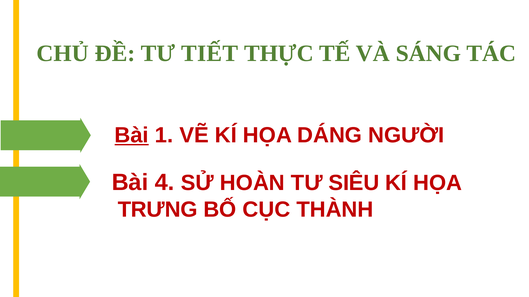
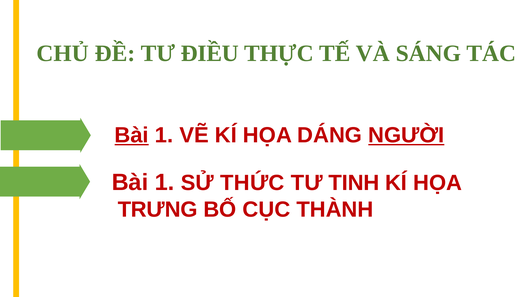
TIẾT: TIẾT -> ĐIỀU (210, 54)
NGƯỜI underline: none -> present (406, 135)
4: 4 -> 1 (165, 183)
HOÀN: HOÀN -> THỨC (252, 183)
SIÊU: SIÊU -> TINH (354, 183)
